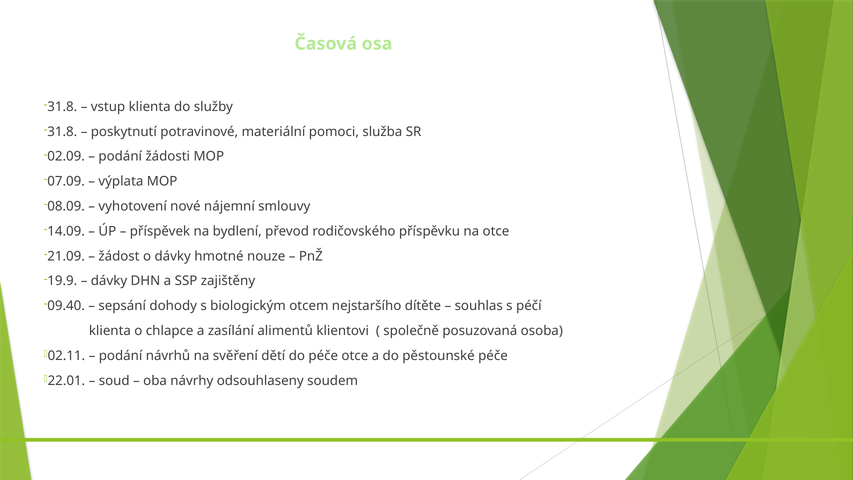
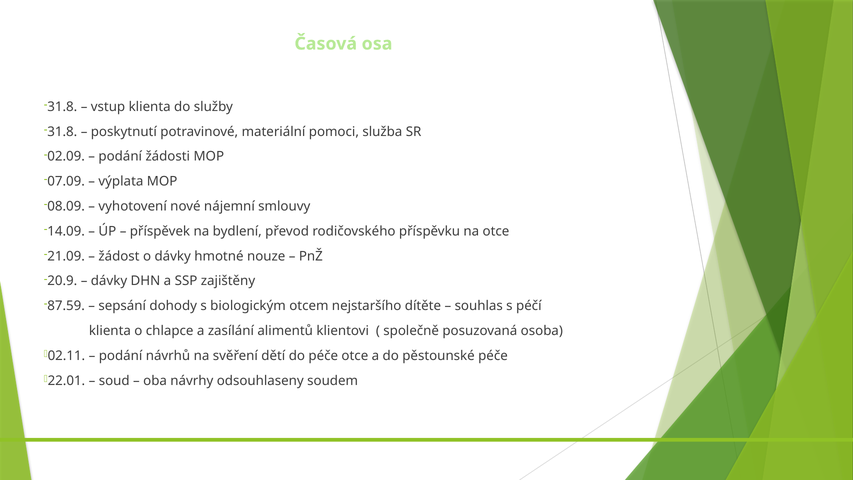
19.9: 19.9 -> 20.9 (62, 281)
09.40: 09.40 -> 87.59 (66, 306)
